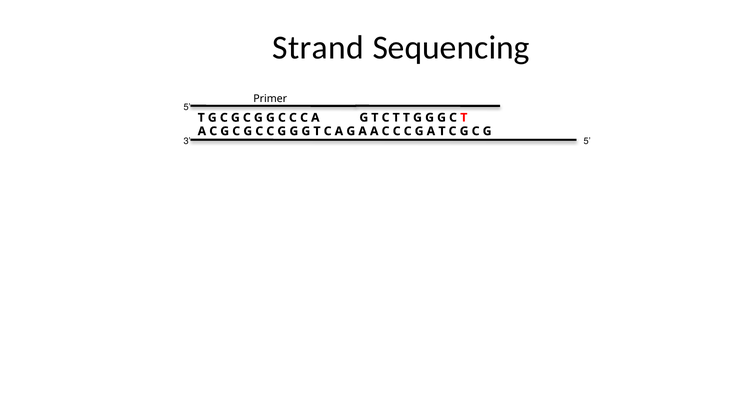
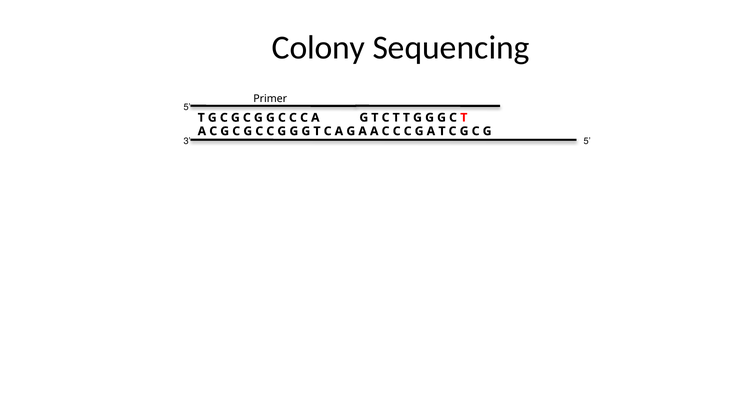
Strand: Strand -> Colony (318, 48)
